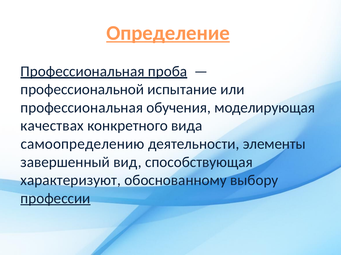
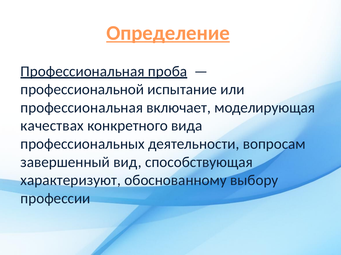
обучения: обучения -> включает (179, 108)
самоопределению: самоопределению -> профессиональных (83, 144)
элементы: элементы -> вопросам (274, 144)
профессии underline: present -> none (55, 199)
